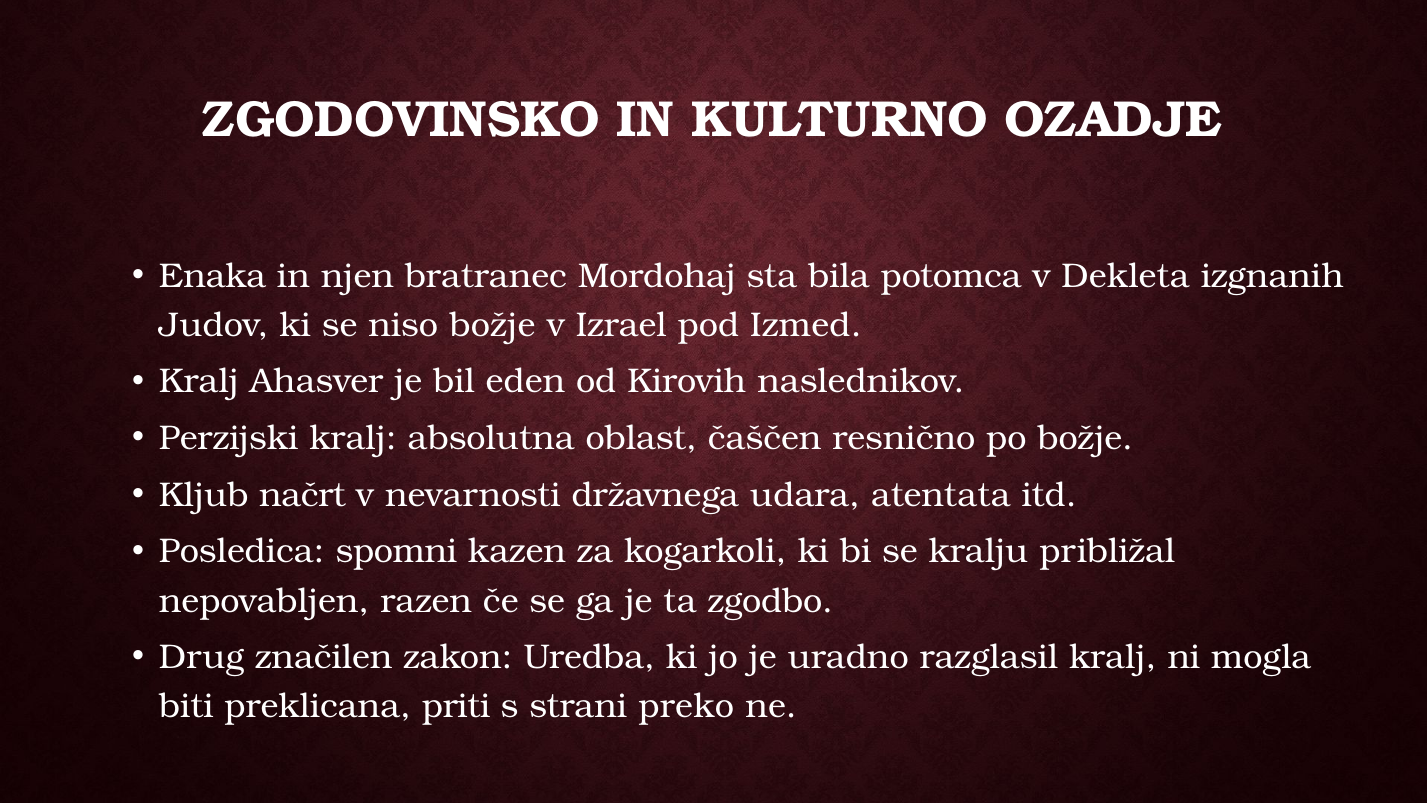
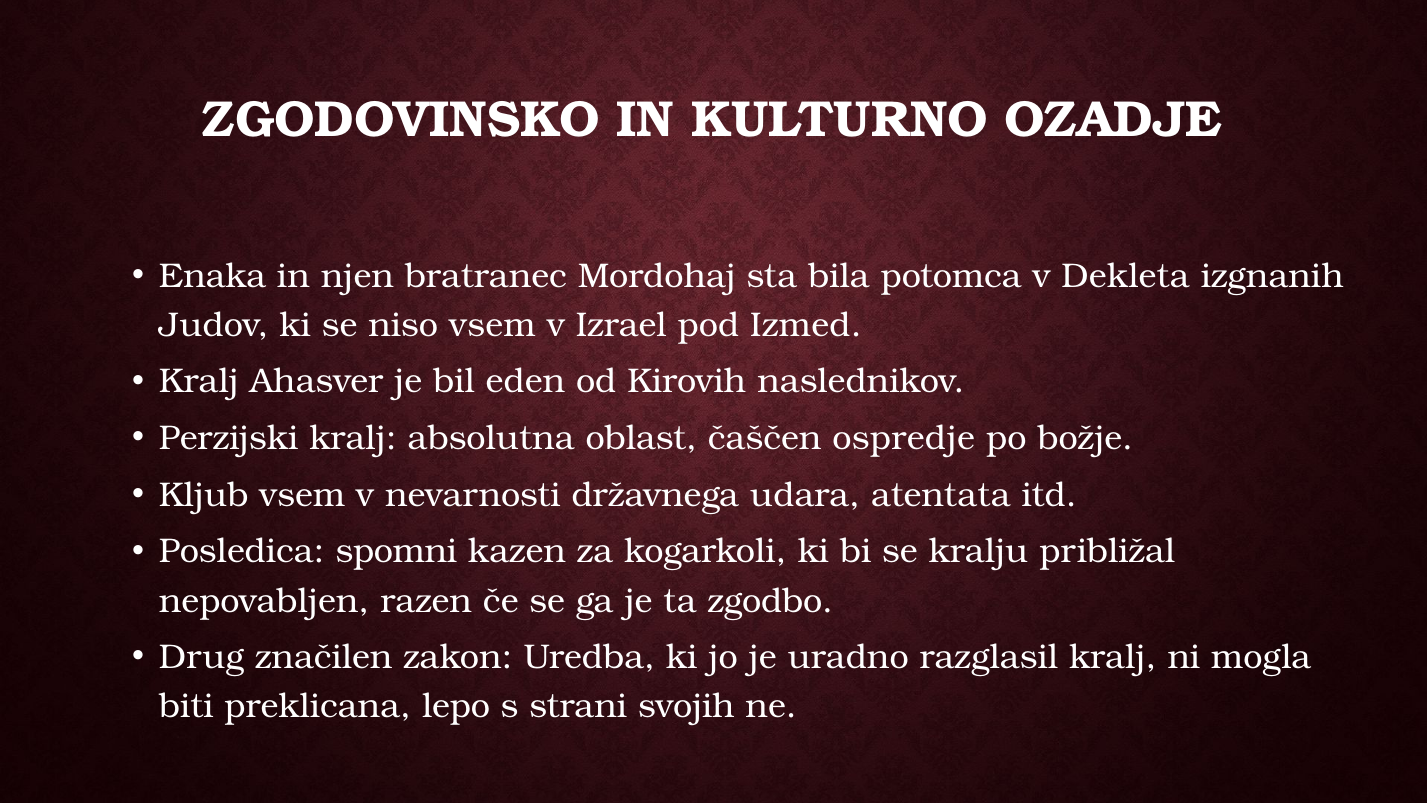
niso božje: božje -> vsem (492, 325)
resnično: resnično -> ospredje (904, 438)
Kljub načrt: načrt -> vsem (302, 495)
priti: priti -> lepo (456, 706)
preko: preko -> svojih (686, 706)
